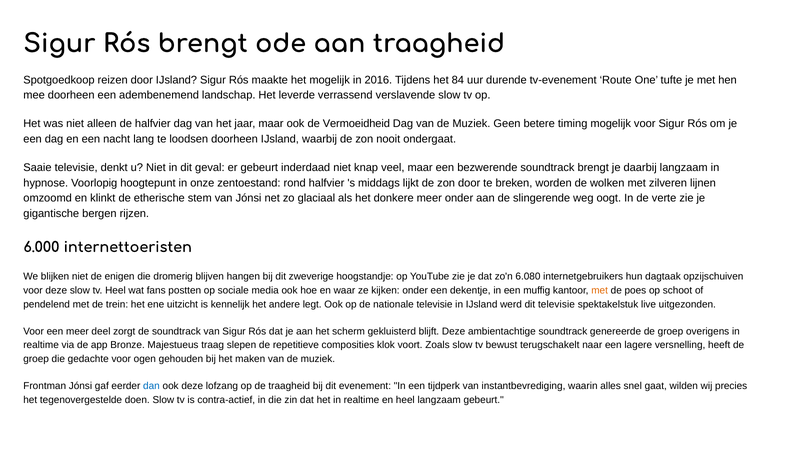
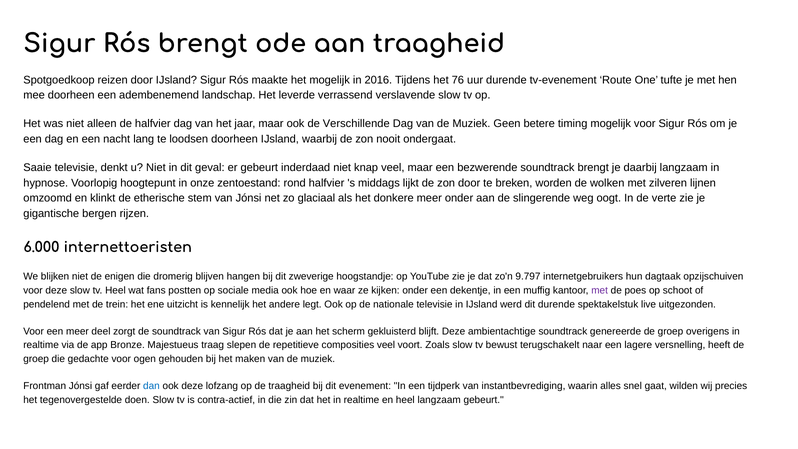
84: 84 -> 76 (458, 80)
Vermoeidheid: Vermoeidheid -> Verschillende (356, 124)
6.080: 6.080 -> 9.797 (528, 277)
met colour: orange -> purple (600, 290)
dit televisie: televisie -> durende (556, 304)
composities klok: klok -> veel (386, 345)
